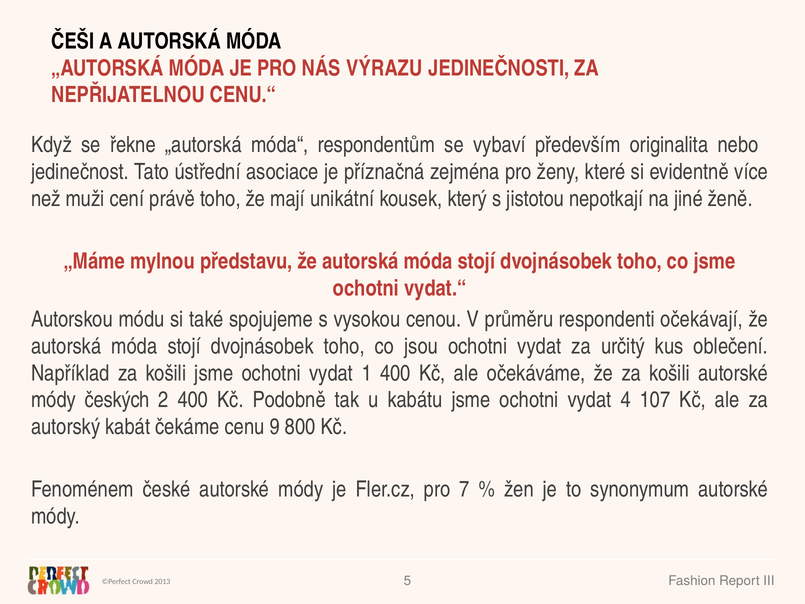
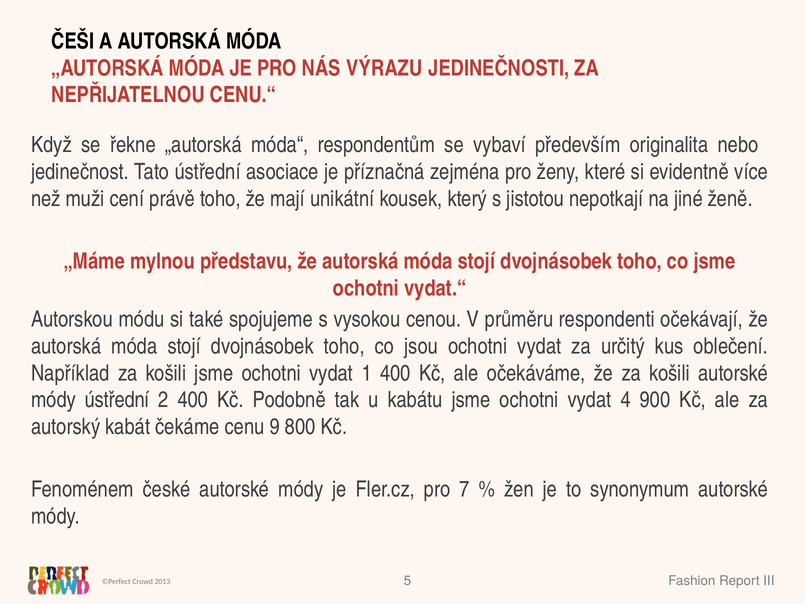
módy českých: českých -> ústřední (117, 400)
107: 107 -> 900 (655, 400)
